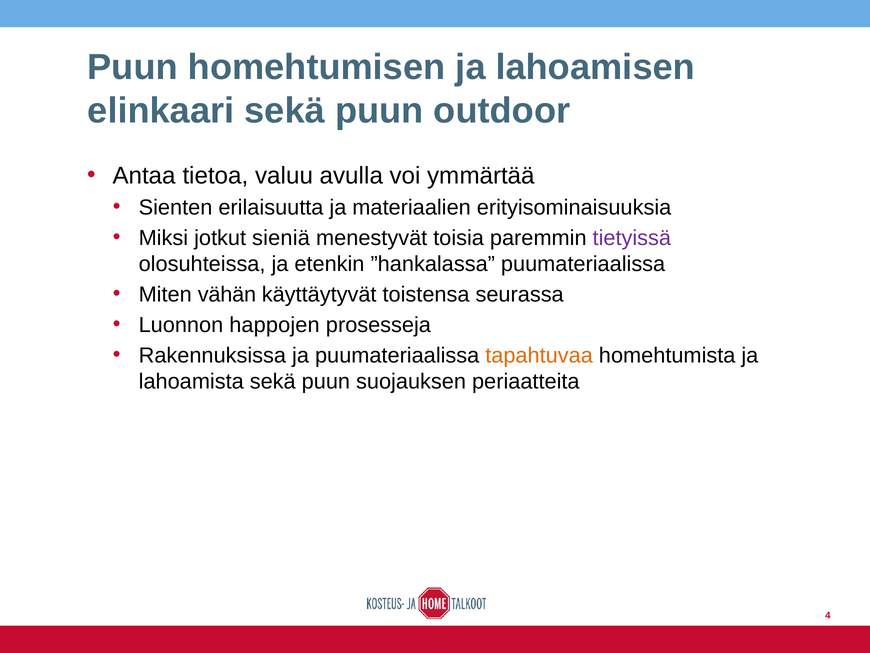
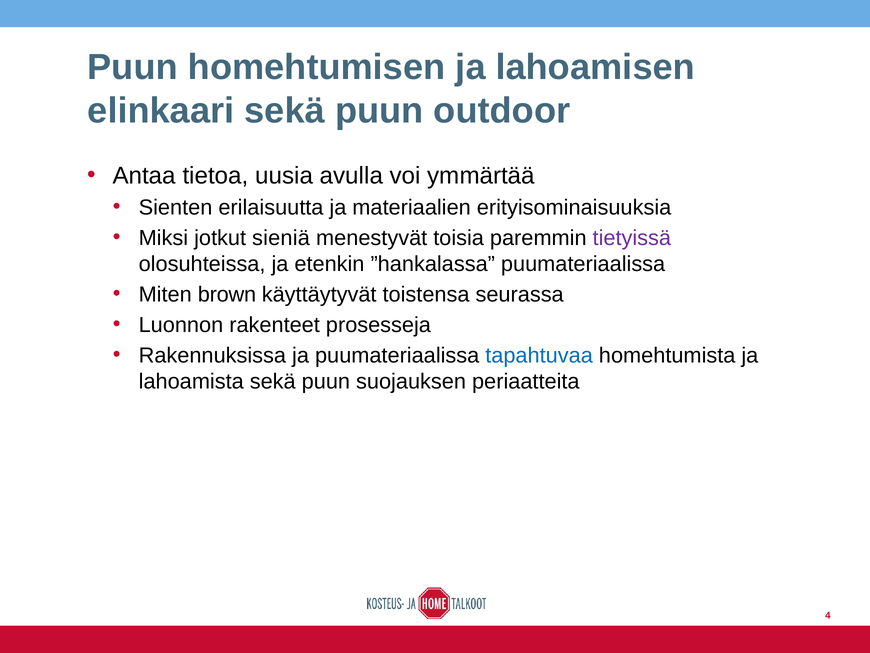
valuu: valuu -> uusia (284, 176)
vähän: vähän -> brown (227, 294)
happojen: happojen -> rakenteet (275, 325)
tapahtuvaa colour: orange -> blue (539, 355)
